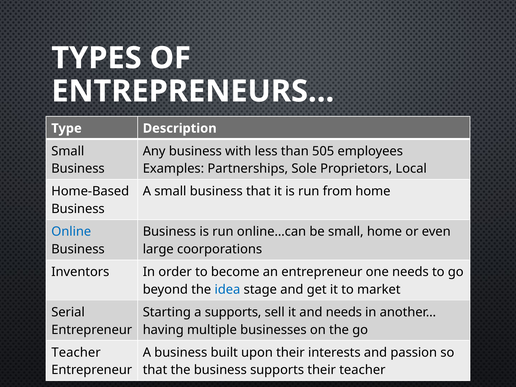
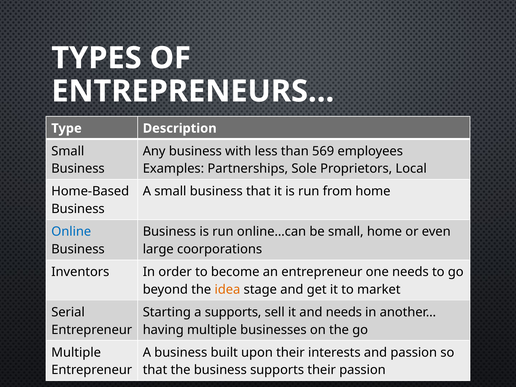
505: 505 -> 569 (323, 151)
idea colour: blue -> orange (227, 289)
Teacher: Teacher -> Multiple (76, 353)
their teacher: teacher -> passion (362, 370)
